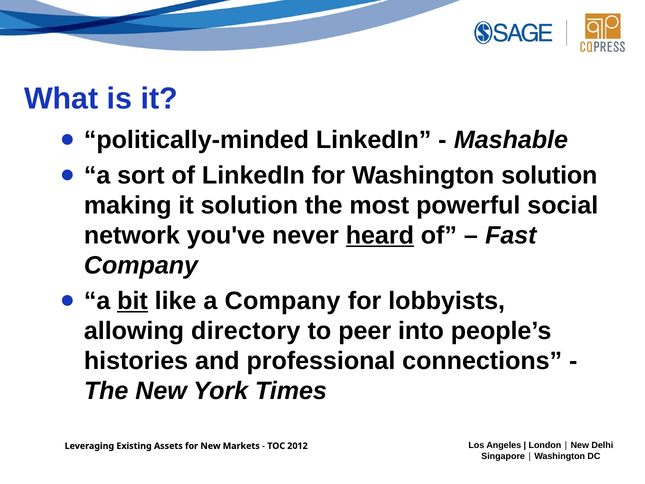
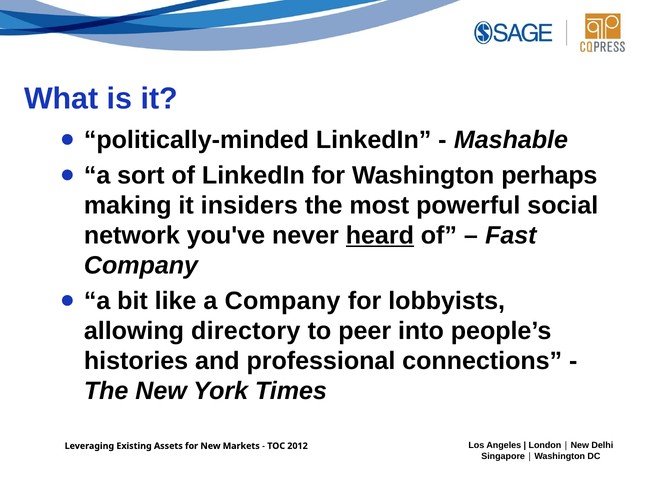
Washington solution: solution -> perhaps (549, 175)
it solution: solution -> insiders (249, 205)
bit underline: present -> none (133, 301)
